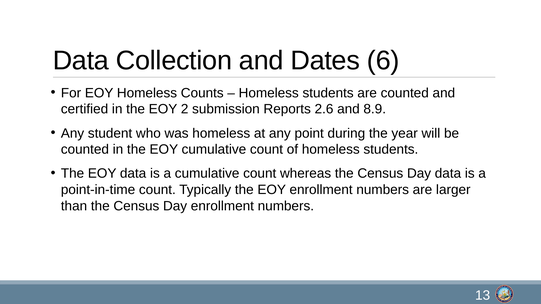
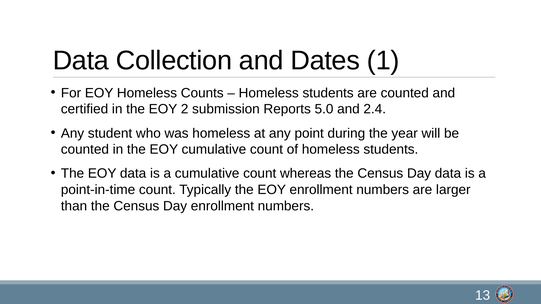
6: 6 -> 1 (383, 61)
2.6: 2.6 -> 5.0 (324, 109)
8.9: 8.9 -> 2.4 (375, 109)
